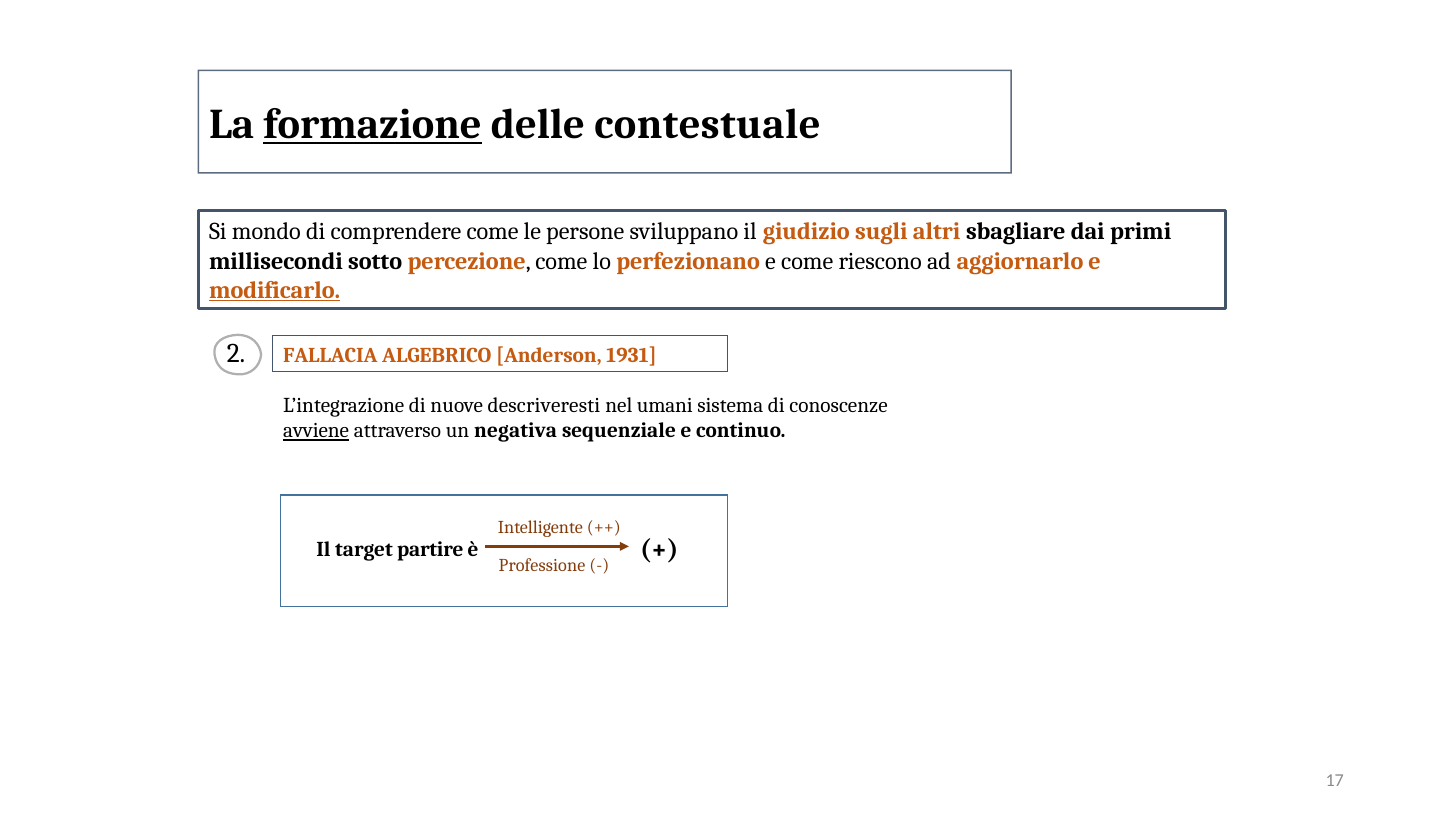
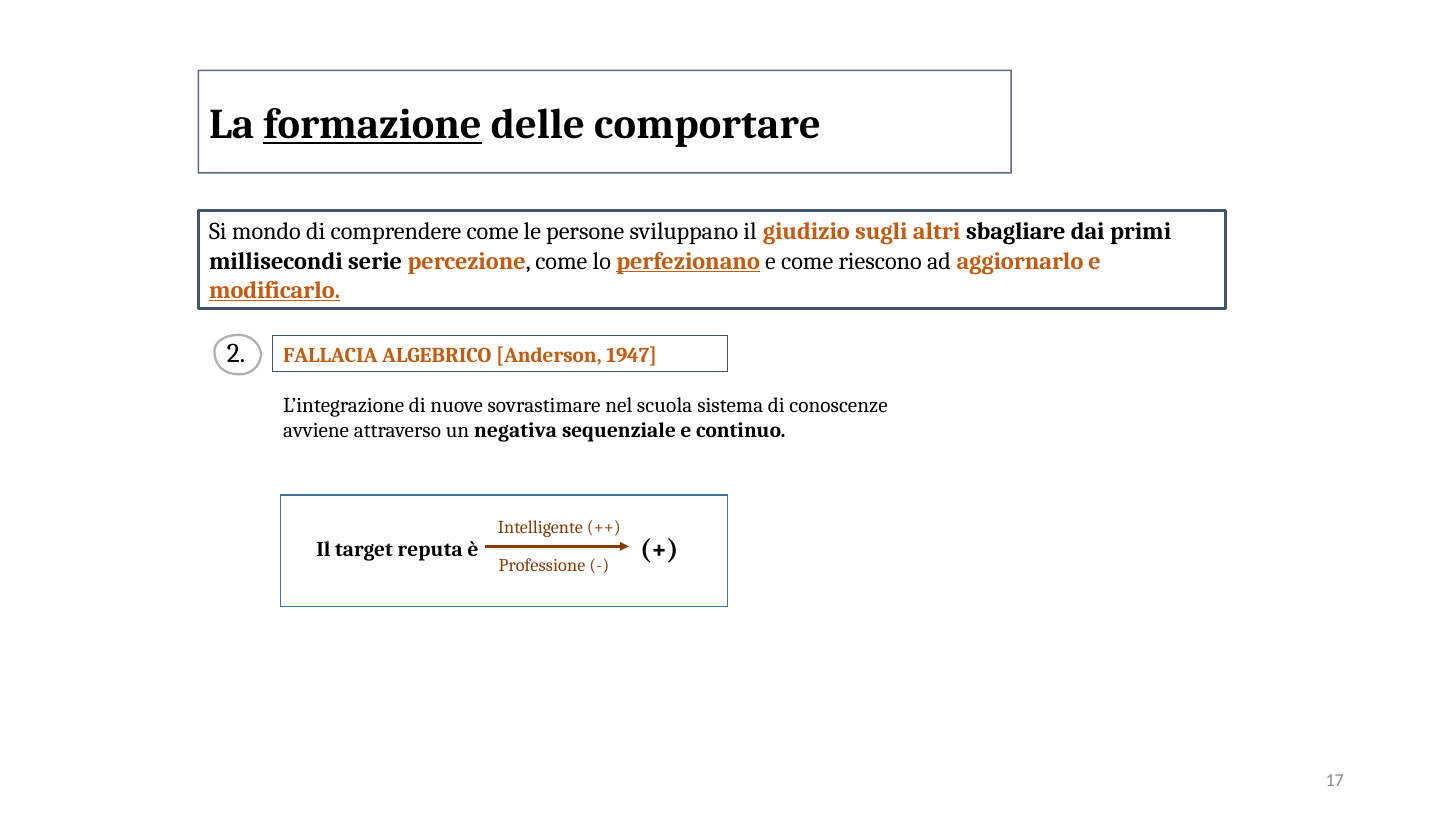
contestuale: contestuale -> comportare (708, 125)
sotto: sotto -> serie (375, 261)
perfezionano underline: none -> present (688, 261)
1931: 1931 -> 1947 (632, 355)
descriveresti: descriveresti -> sovrastimare (544, 406)
umani: umani -> scuola (665, 406)
avviene underline: present -> none (316, 431)
partire: partire -> reputa (430, 549)
